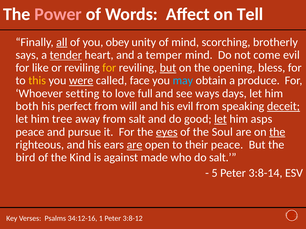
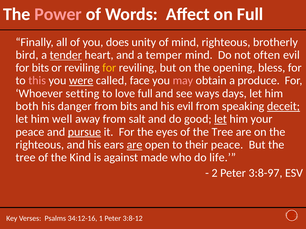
on Tell: Tell -> Full (250, 14)
all underline: present -> none (62, 42)
obey: obey -> does (117, 42)
mind scorching: scorching -> righteous (226, 42)
says: says -> bird (27, 55)
come: come -> often (267, 55)
for like: like -> bits (40, 68)
but underline: present -> none (168, 68)
this colour: yellow -> pink (37, 81)
may colour: light blue -> pink (183, 81)
perfect: perfect -> danger (75, 106)
from will: will -> bits (129, 106)
tree: tree -> well (62, 119)
asps: asps -> your (262, 119)
pursue underline: none -> present (84, 132)
eyes underline: present -> none (167, 132)
of the Soul: Soul -> Tree (222, 132)
the underline: present -> none (277, 132)
bird: bird -> tree (26, 158)
do salt: salt -> life (223, 158)
5: 5 -> 2 (215, 173)
3:8-14: 3:8-14 -> 3:8-97 (265, 173)
